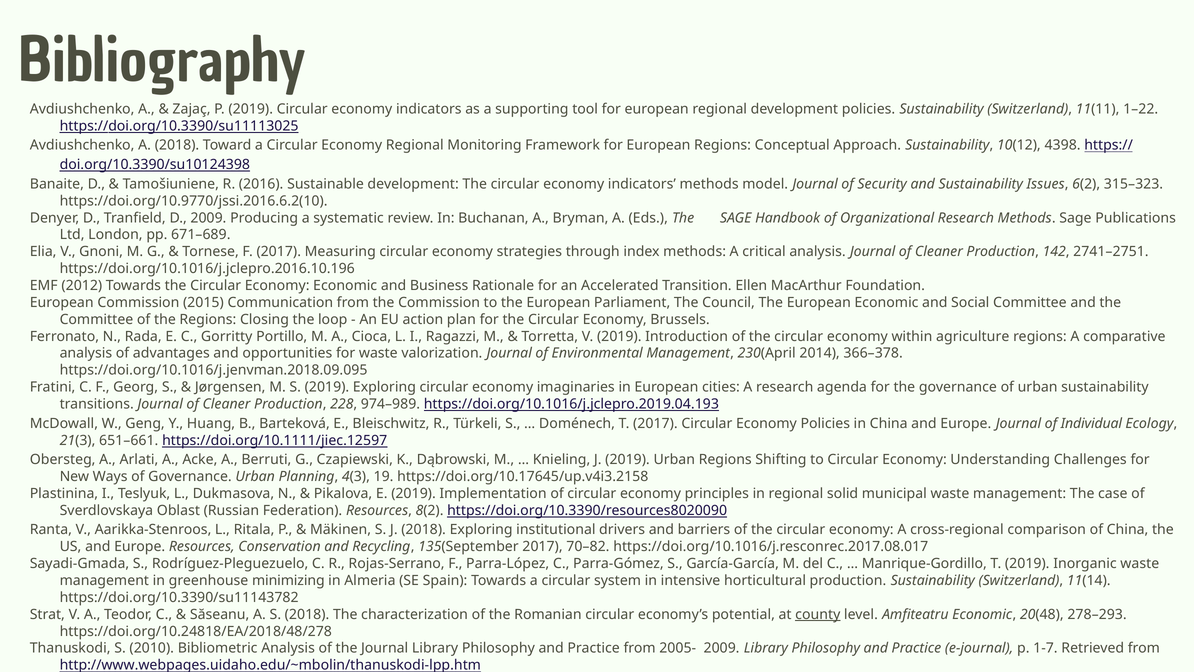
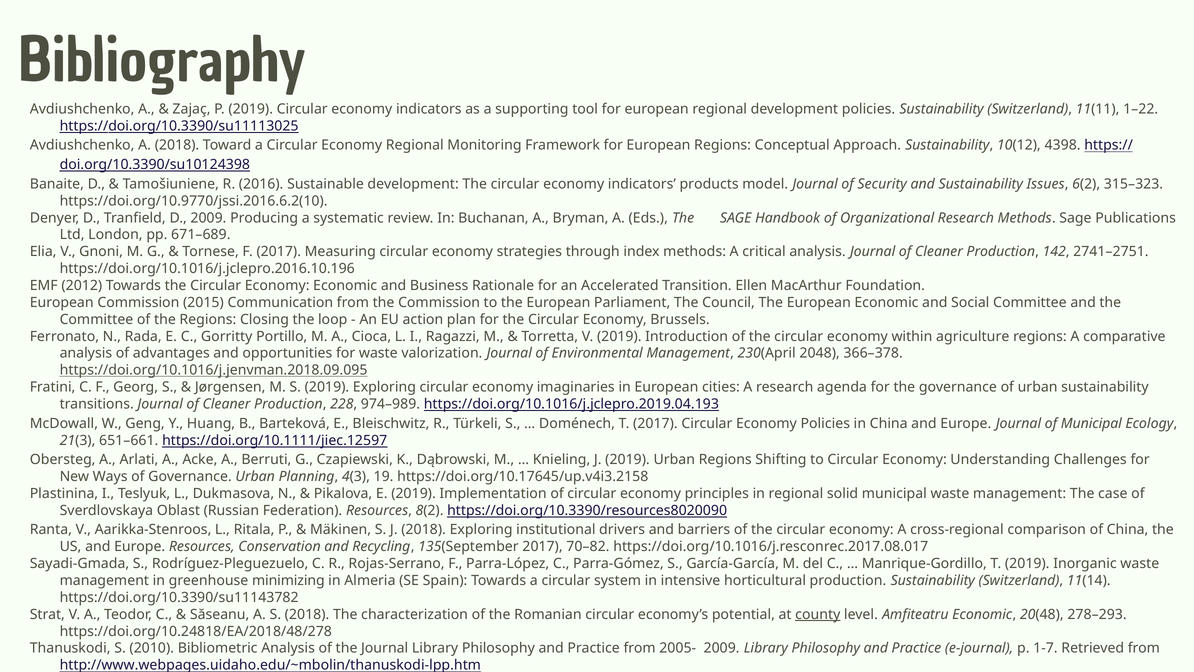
indicators methods: methods -> products (709, 184)
2014: 2014 -> 2048 (820, 353)
https://doi.org/10.1016/j.jenvman.2018.09.095 underline: none -> present (214, 370)
of Individual: Individual -> Municipal (1091, 423)
